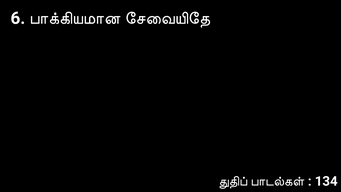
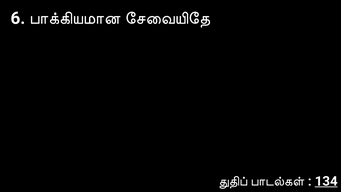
134 underline: none -> present (326, 181)
